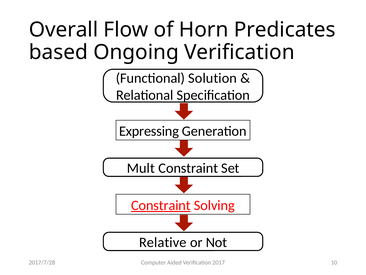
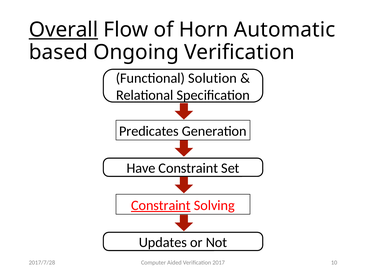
Overall underline: none -> present (63, 30)
Predicates: Predicates -> Automatic (285, 30)
Expressing: Expressing -> Predicates (149, 131)
Mult: Mult -> Have (141, 168)
Relative: Relative -> Updates (163, 242)
